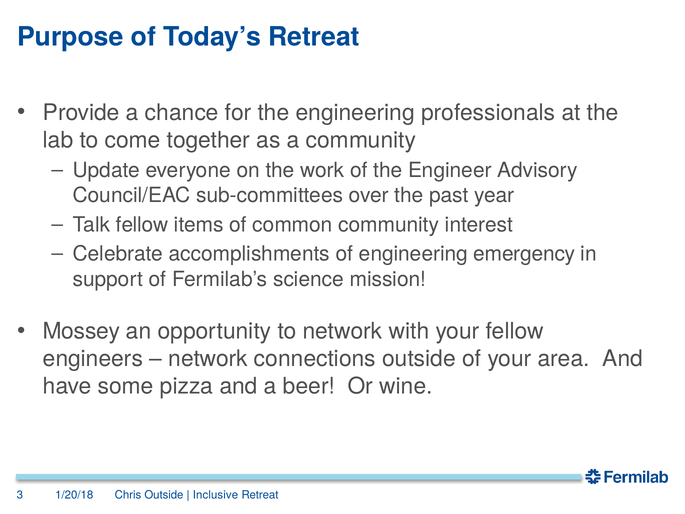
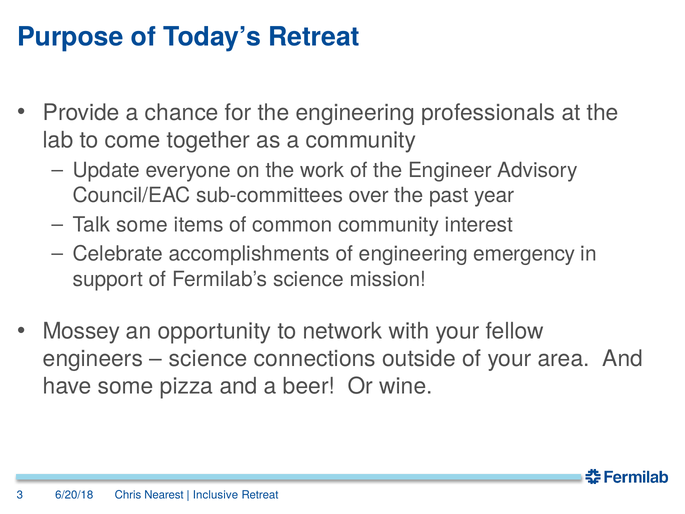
Talk fellow: fellow -> some (142, 225)
network: network -> science (208, 359)
1/20/18: 1/20/18 -> 6/20/18 (74, 495)
Chris Outside: Outside -> Nearest (164, 495)
